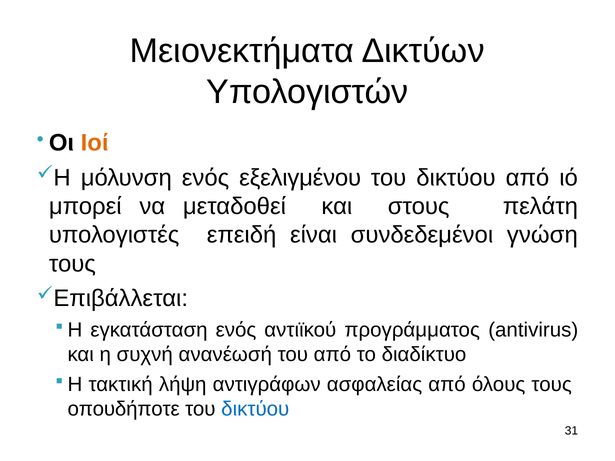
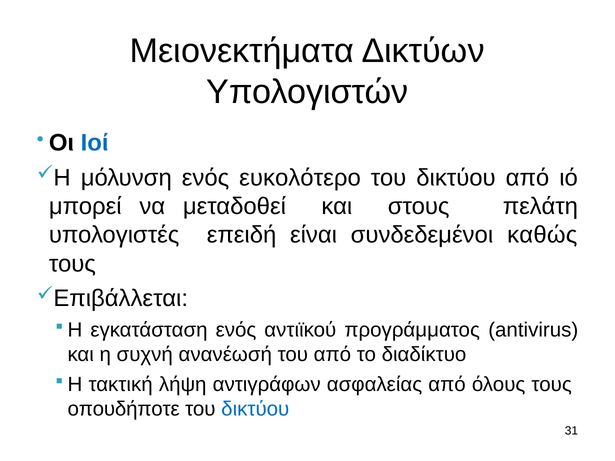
Ιοί colour: orange -> blue (95, 143)
εξελιγμένου: εξελιγμένου -> ευκολότερο (300, 178)
γνώση: γνώση -> καθώς (542, 235)
